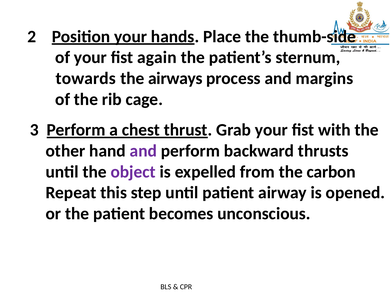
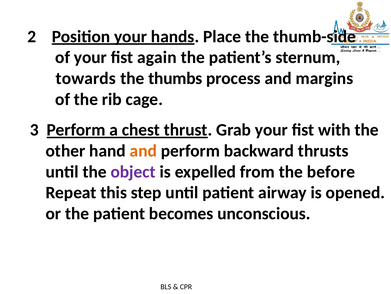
airways: airways -> thumbs (175, 78)
and colour: purple -> orange (143, 151)
carbon: carbon -> before (331, 171)
